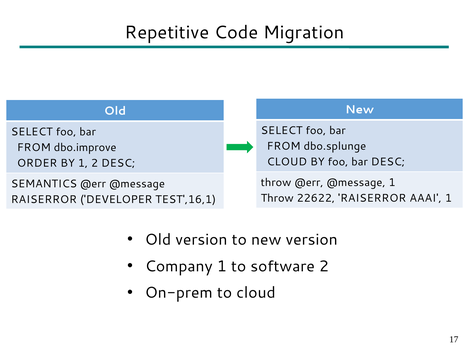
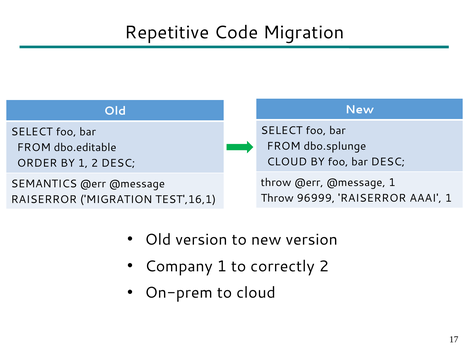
dbo.improve: dbo.improve -> dbo.editable (85, 147)
22622: 22622 -> 96999 (316, 198)
RAISERROR DEVELOPER: DEVELOPER -> MIGRATION (116, 199)
software: software -> correctly (283, 266)
